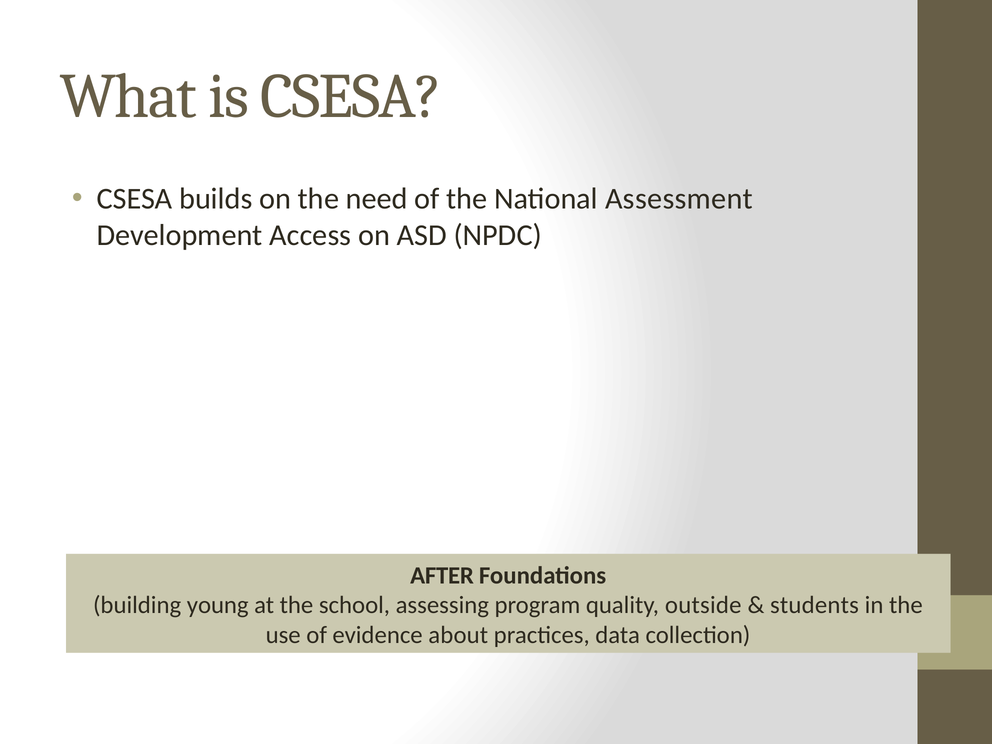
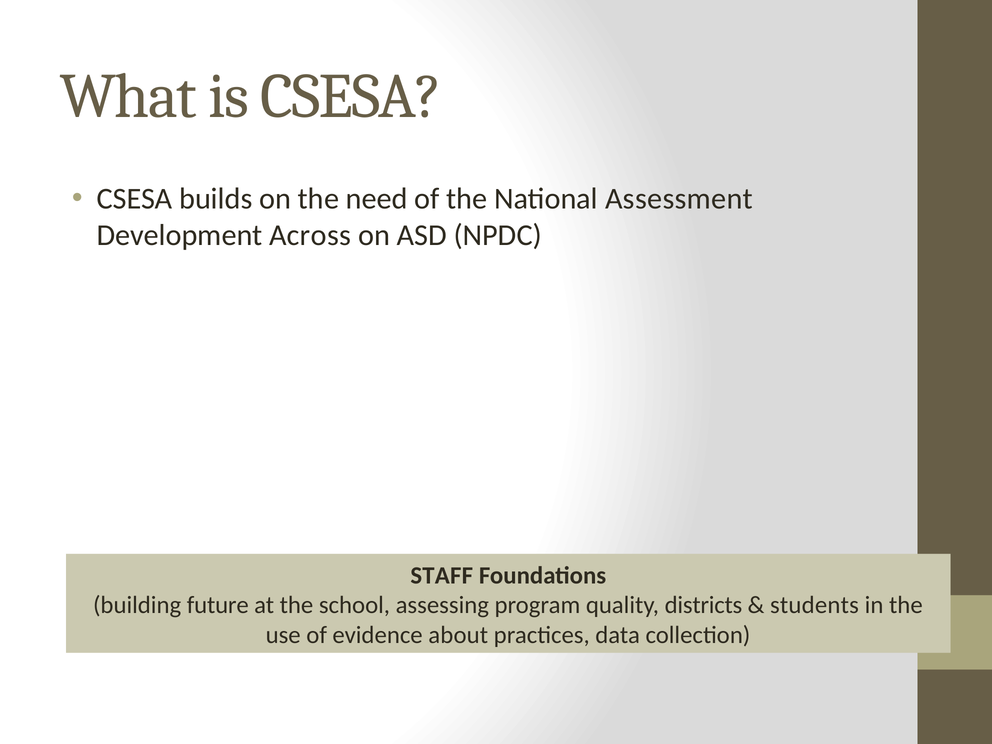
Access: Access -> Across (310, 235)
AFTER: AFTER -> STAFF (442, 575)
young: young -> future (218, 605)
outside: outside -> districts (703, 605)
